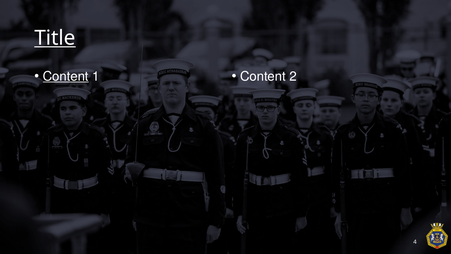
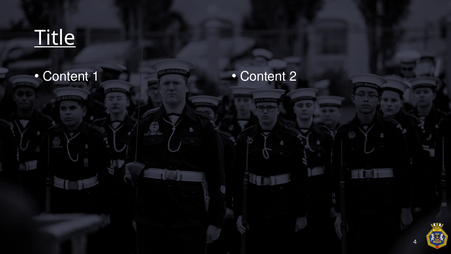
Content underline: present -> none (66, 76)
